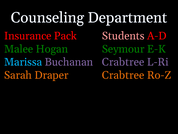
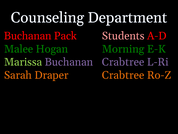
Insurance: Insurance -> Buchanan (28, 36)
Seymour: Seymour -> Morning (123, 49)
Marissa colour: light blue -> light green (23, 62)
